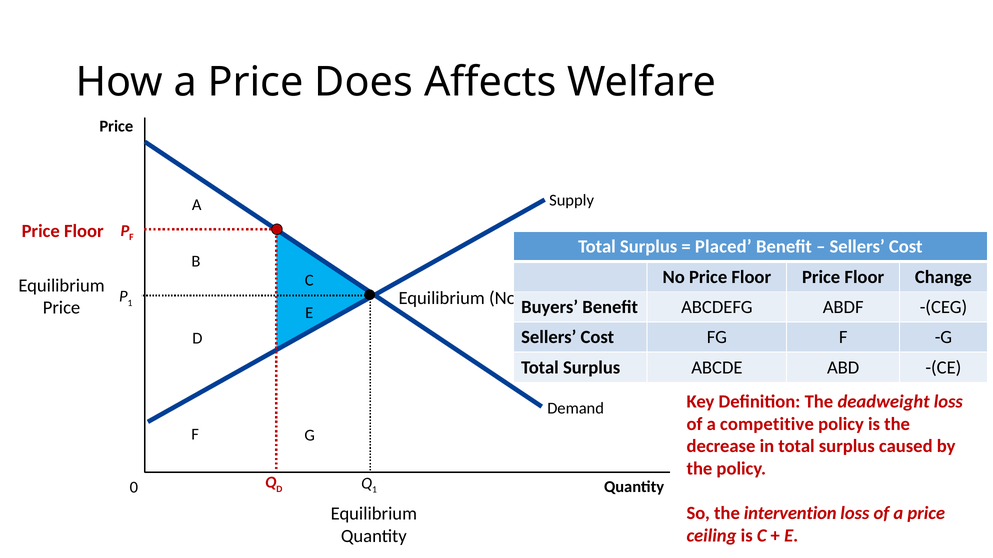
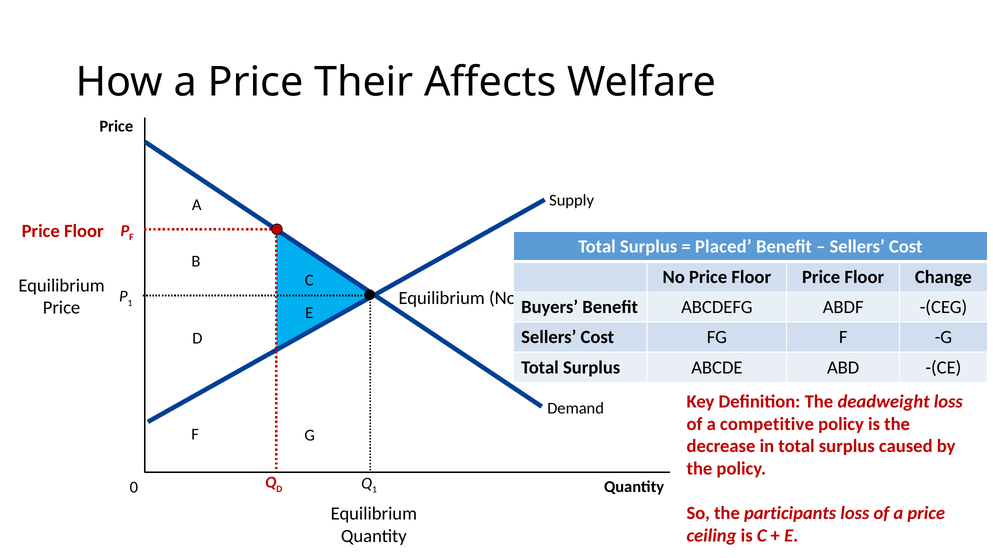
Does: Does -> Their (364, 82)
intervention: intervention -> participants (790, 514)
